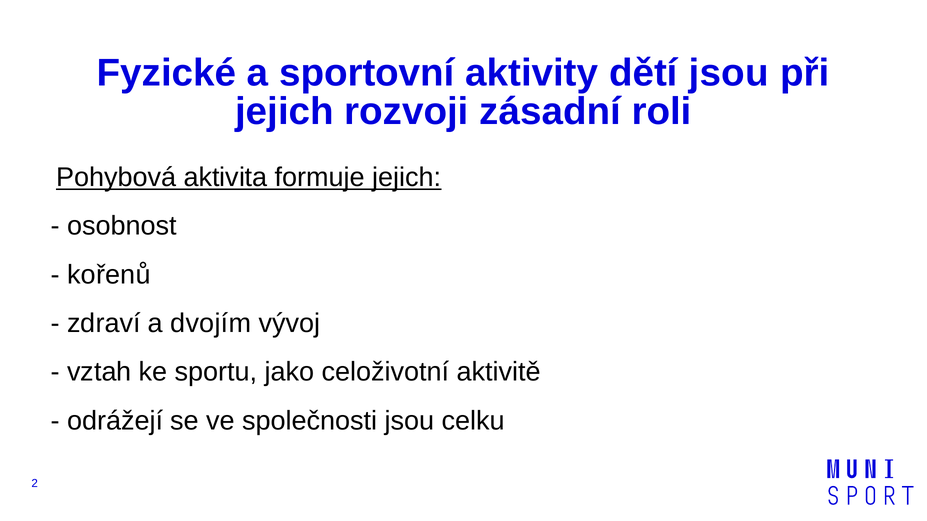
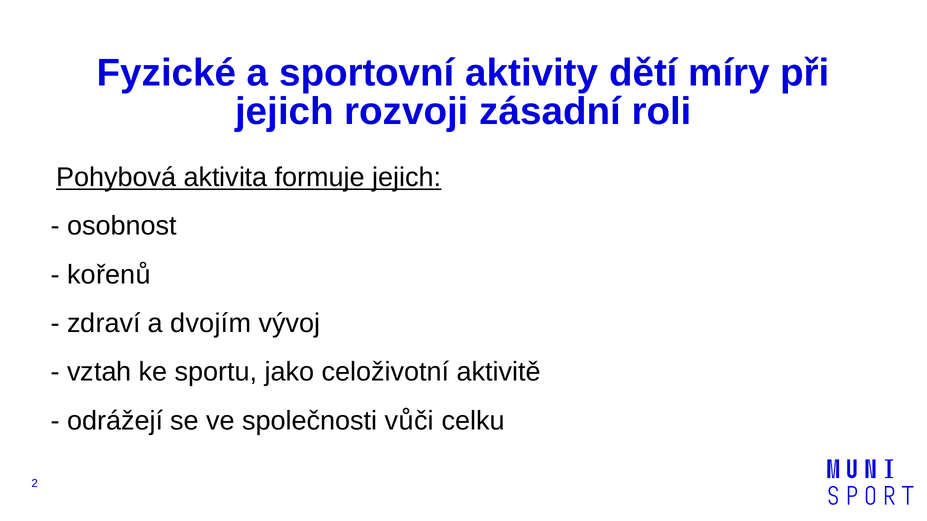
dětí jsou: jsou -> míry (729, 73)
společnosti jsou: jsou -> vůči (409, 421)
